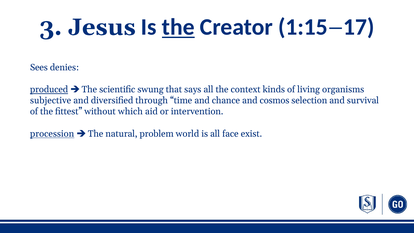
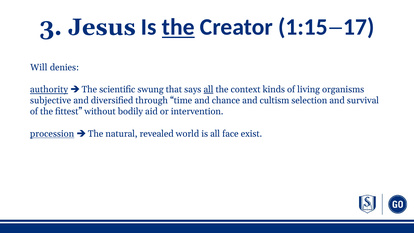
Sees: Sees -> Will (39, 67)
produced: produced -> authority (49, 89)
all underline: none -> present (208, 89)
cosmos: cosmos -> cultism (274, 100)
which: which -> bodily (130, 112)
problem: problem -> revealed (157, 134)
